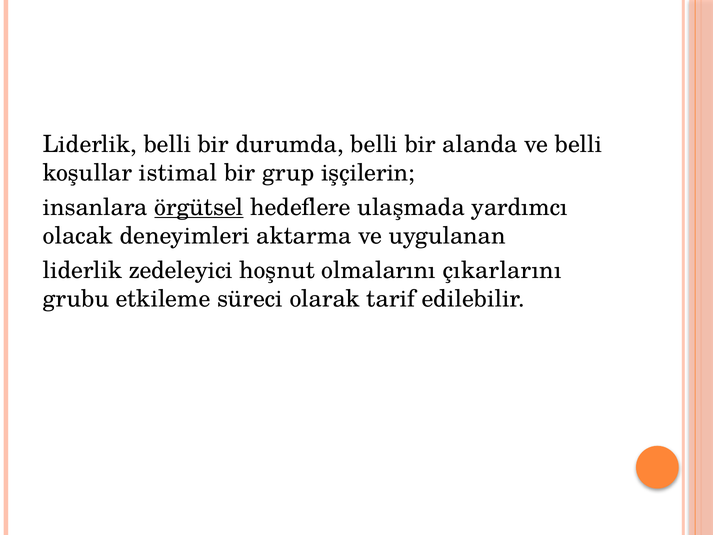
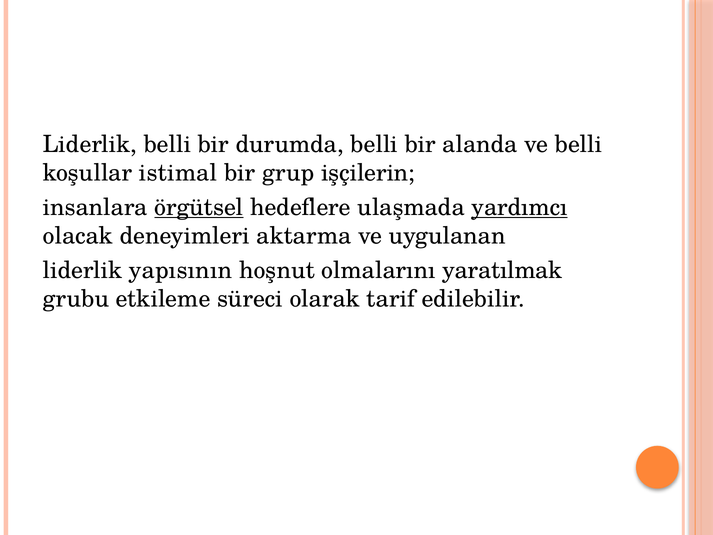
yardımcı underline: none -> present (520, 207)
zedeleyici: zedeleyici -> yapısının (180, 270)
çıkarlarını: çıkarlarını -> yaratılmak (502, 270)
